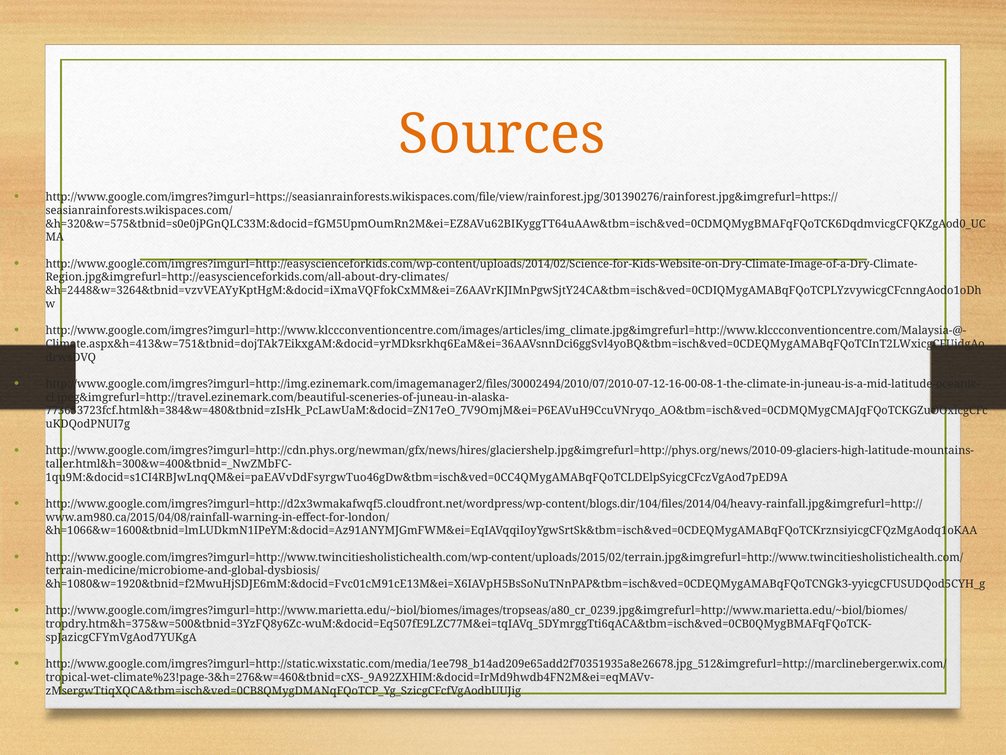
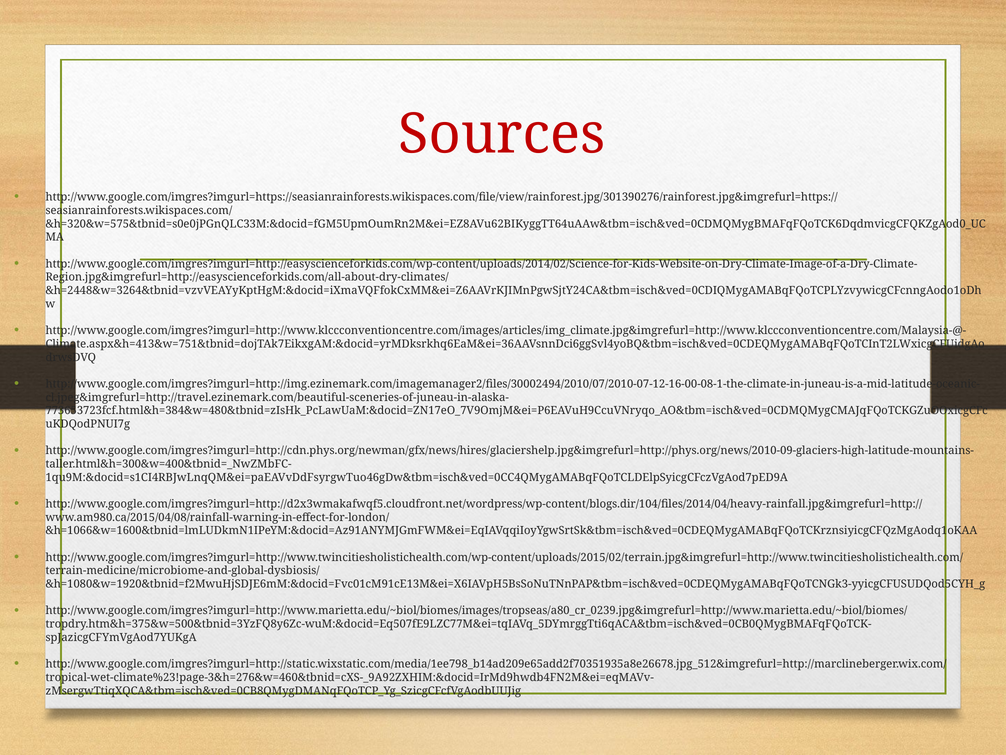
Sources colour: orange -> red (502, 134)
